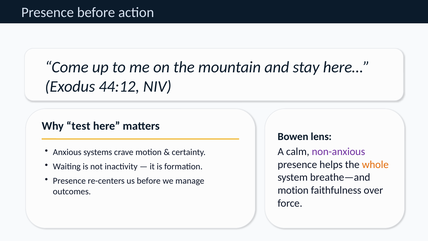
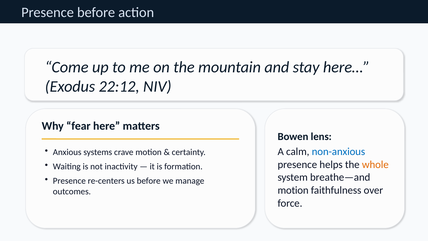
44:12: 44:12 -> 22:12 (119, 86)
test: test -> fear (78, 126)
non-anxious colour: purple -> blue (338, 152)
